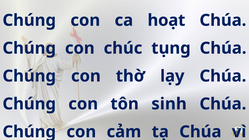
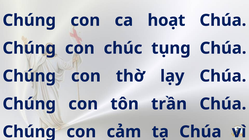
sinh: sinh -> trần (169, 104)
